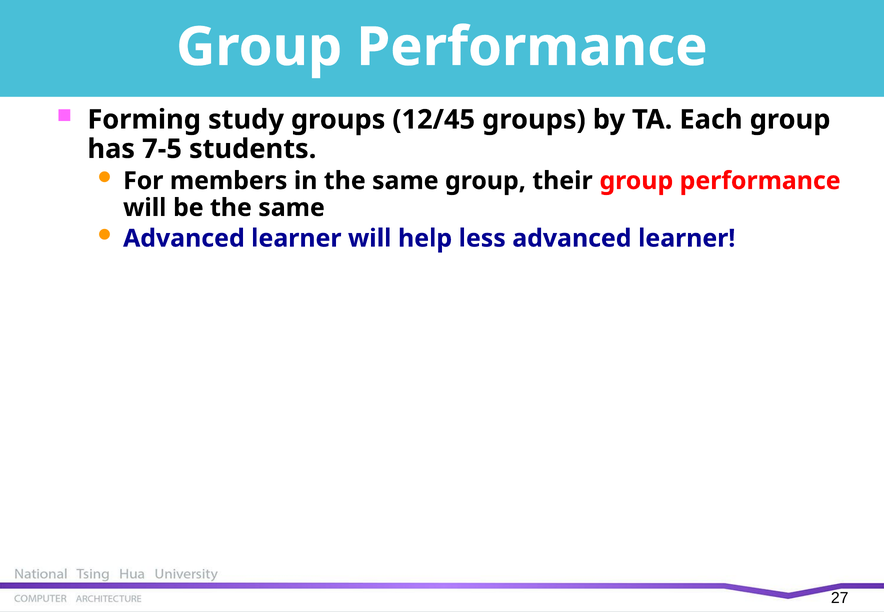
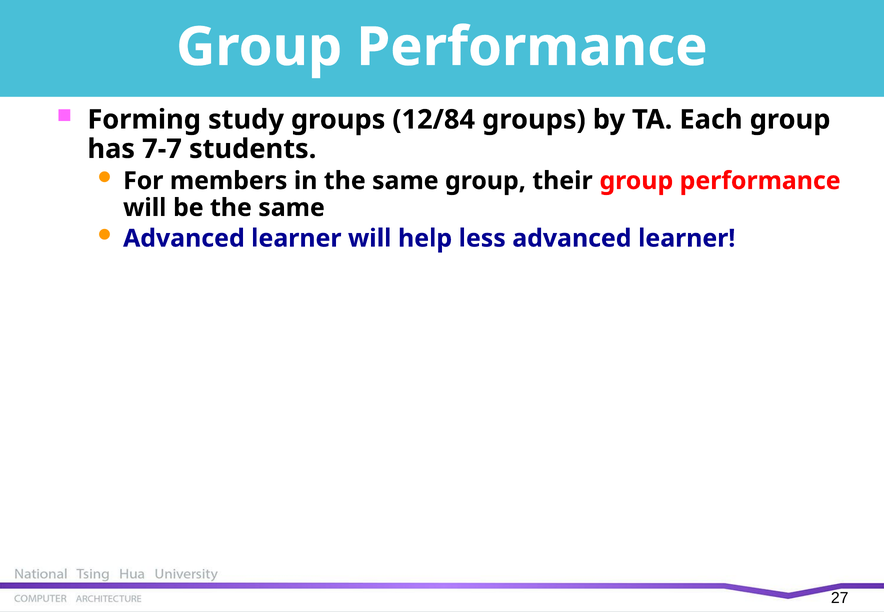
12/45: 12/45 -> 12/84 (434, 120)
7-5: 7-5 -> 7-7 (162, 149)
